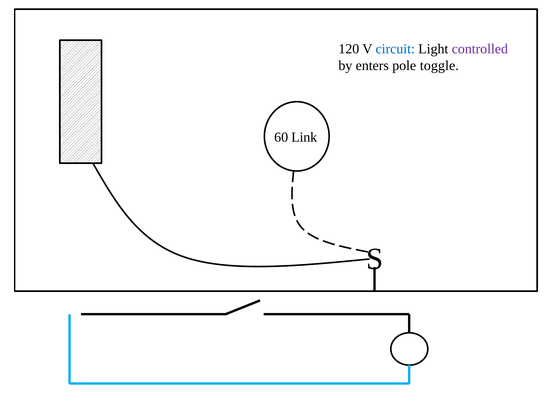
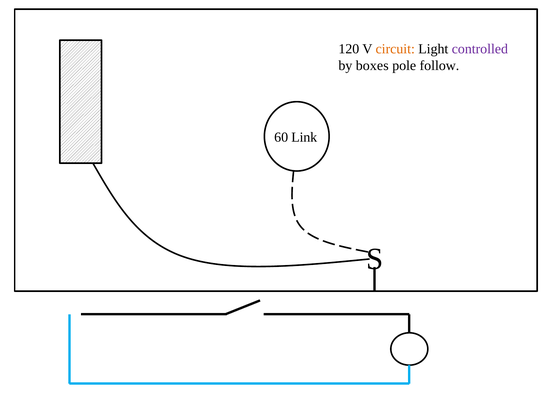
circuit colour: blue -> orange (395, 49)
enters: enters -> boxes (372, 66)
toggle: toggle -> follow (439, 66)
